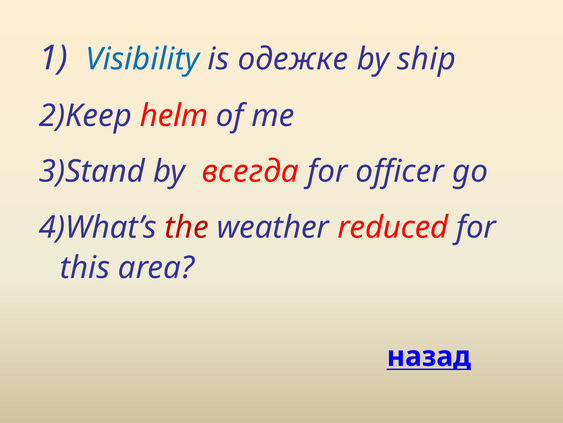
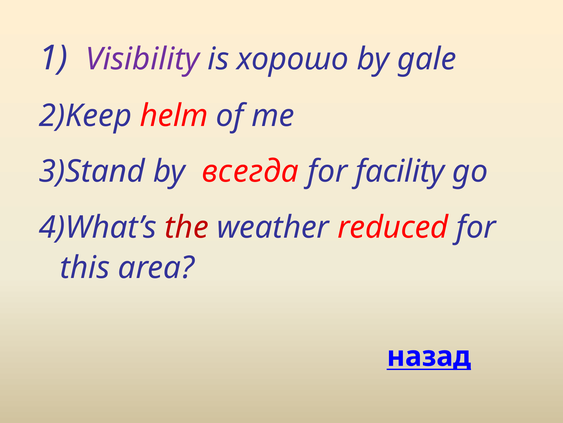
Visibility colour: blue -> purple (143, 59)
одежке: одежке -> хорошо (293, 59)
ship: ship -> gale (427, 59)
officer: officer -> facility (400, 171)
